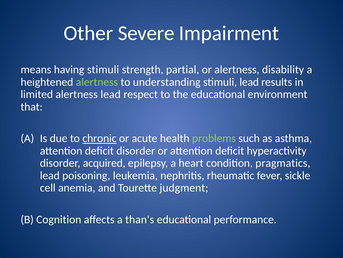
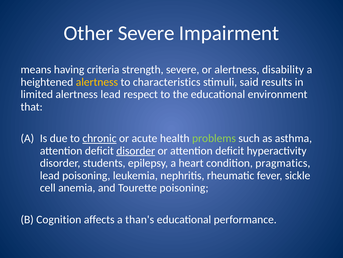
having stimuli: stimuli -> criteria (103, 69)
strength partial: partial -> severe (183, 69)
alertness colour: light green -> yellow (97, 82)
understanding: understanding -> characteristics (167, 82)
stimuli lead: lead -> said (249, 82)
disorder underline: none -> present (136, 150)
acquired: acquired -> students (104, 163)
Tourette judgment: judgment -> poisoning (184, 187)
